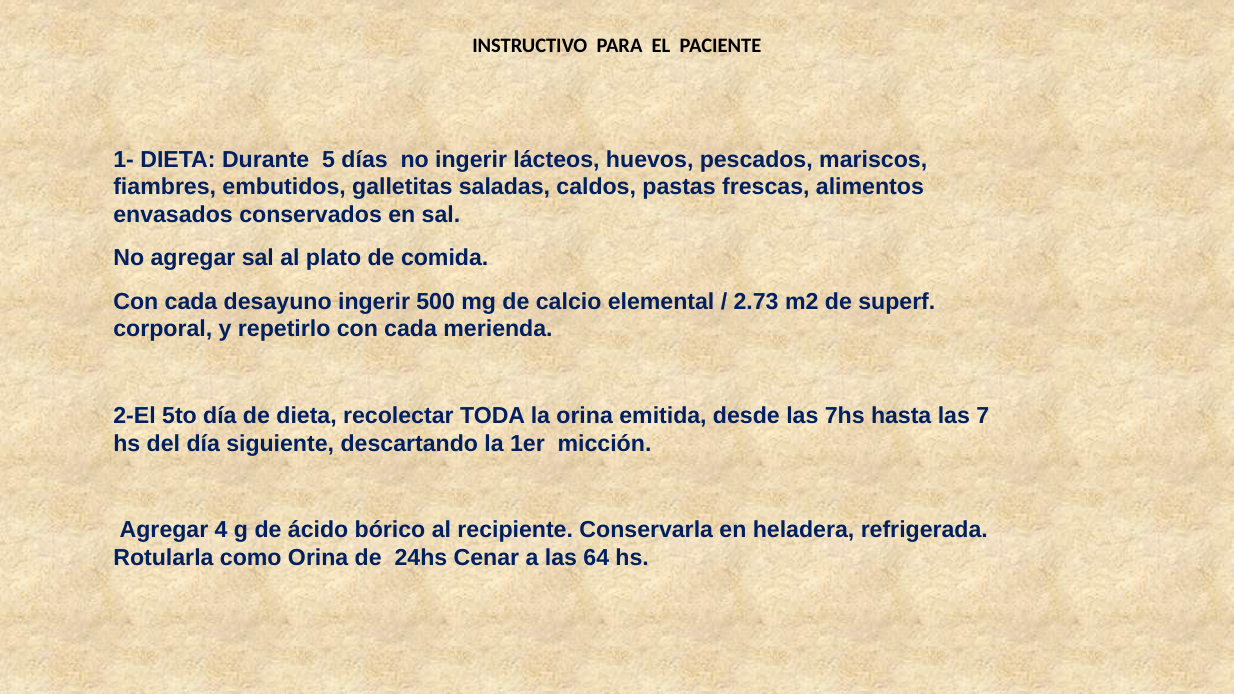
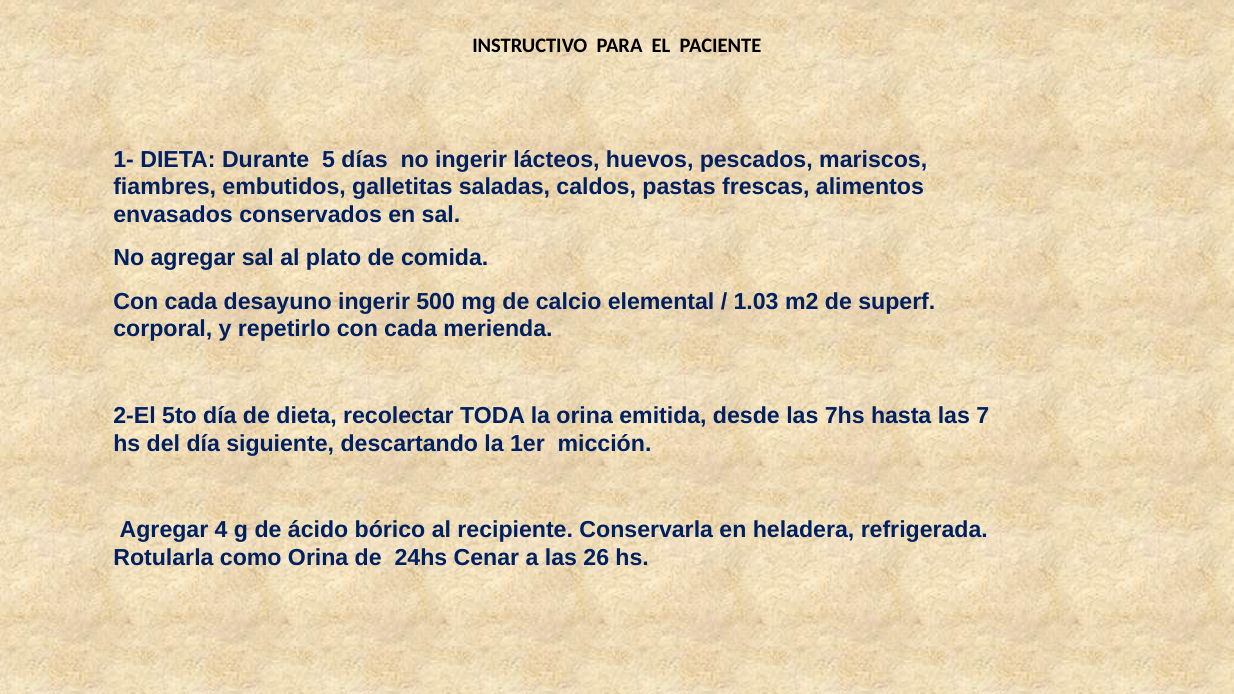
2.73: 2.73 -> 1.03 (756, 302)
64: 64 -> 26 (596, 558)
